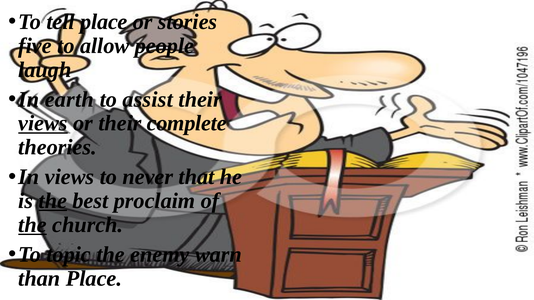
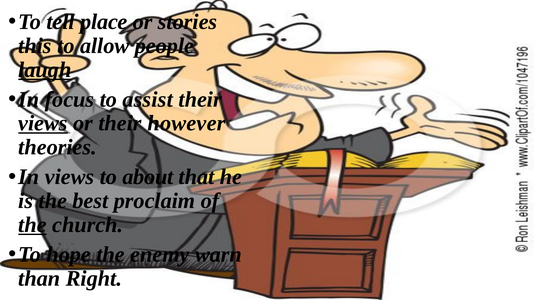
five: five -> this (35, 46)
laugh underline: none -> present (45, 70)
earth: earth -> focus (70, 99)
complete: complete -> however (186, 123)
never: never -> about (148, 177)
the underline: present -> none (53, 201)
topic: topic -> hope (69, 255)
than Place: Place -> Right (94, 279)
